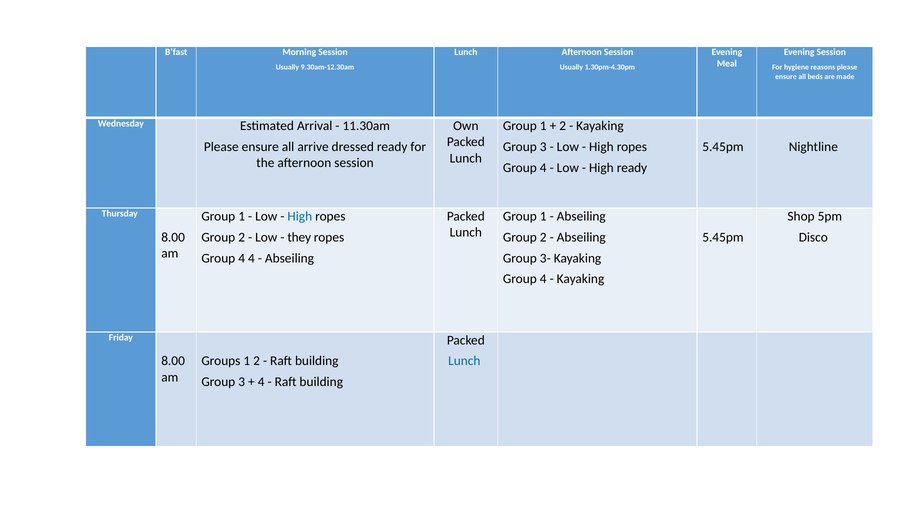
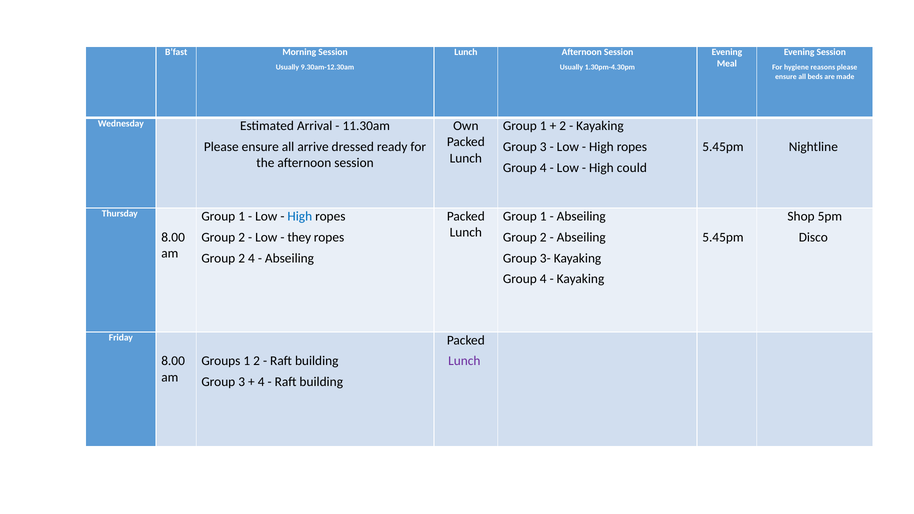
High ready: ready -> could (632, 168)
4: 4 -> 2 (242, 258)
Lunch colour: blue -> purple (464, 361)
